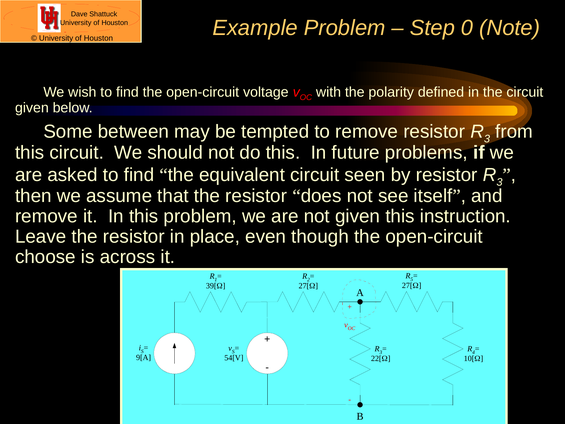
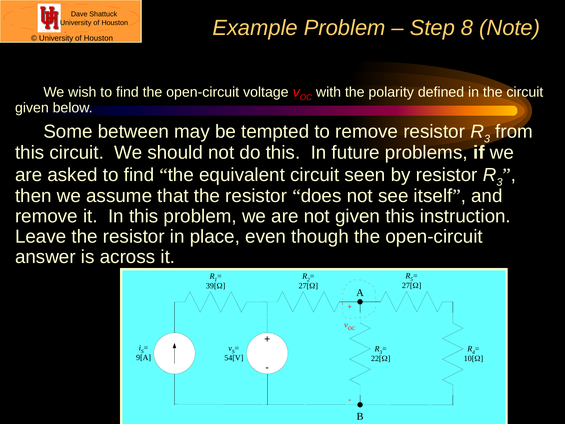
0: 0 -> 8 (467, 28)
choose: choose -> answer (45, 257)
